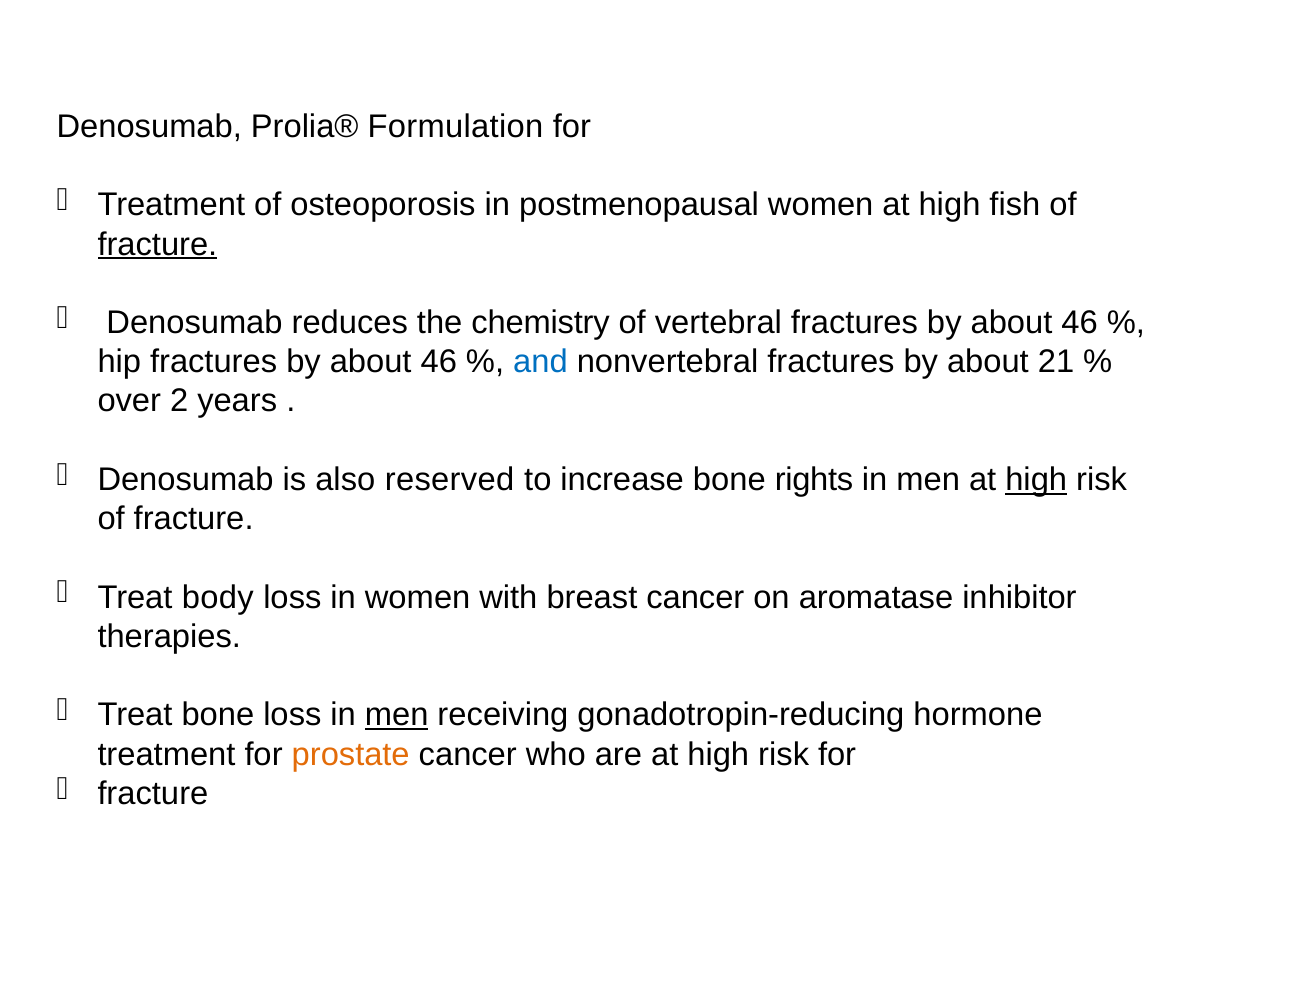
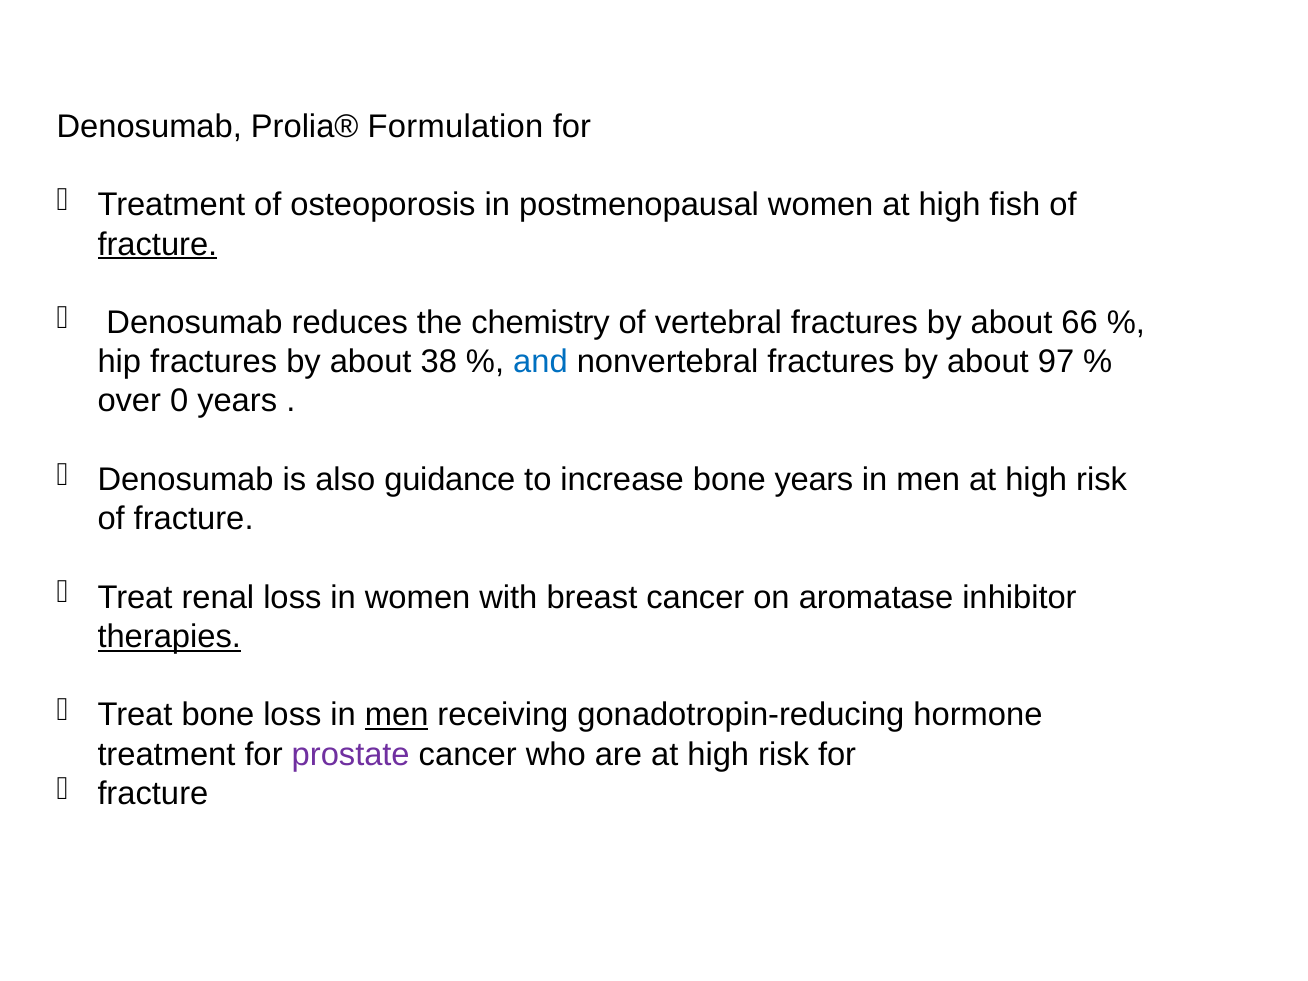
46: 46 -> 66 (1080, 323)
46: 46 -> 38 (439, 362)
21: 21 -> 97 (1056, 362)
2: 2 -> 0 (179, 401)
reserved: reserved -> guidance (450, 480)
bone rights: rights -> years (814, 480)
high underline: present -> none (1036, 480)
body: body -> renal (218, 597)
therapies underline: none -> present (169, 637)
prostate colour: orange -> purple (351, 754)
